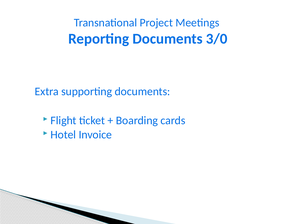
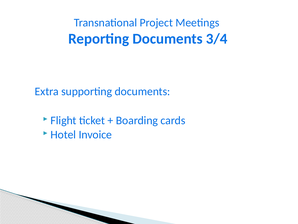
3/0: 3/0 -> 3/4 (217, 39)
